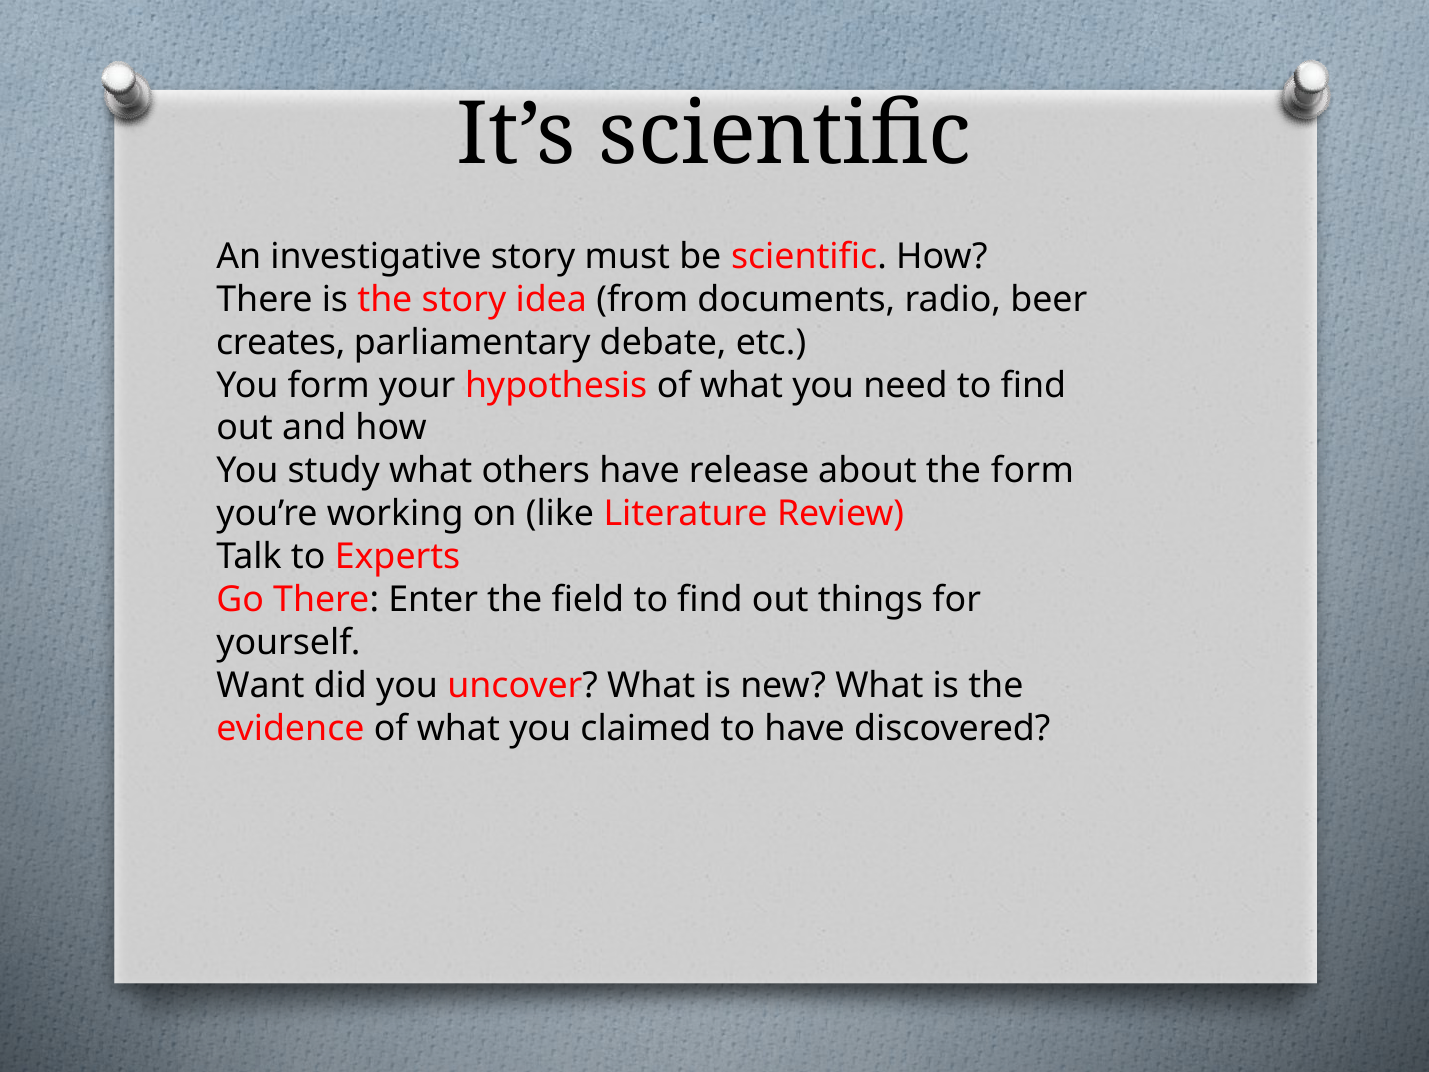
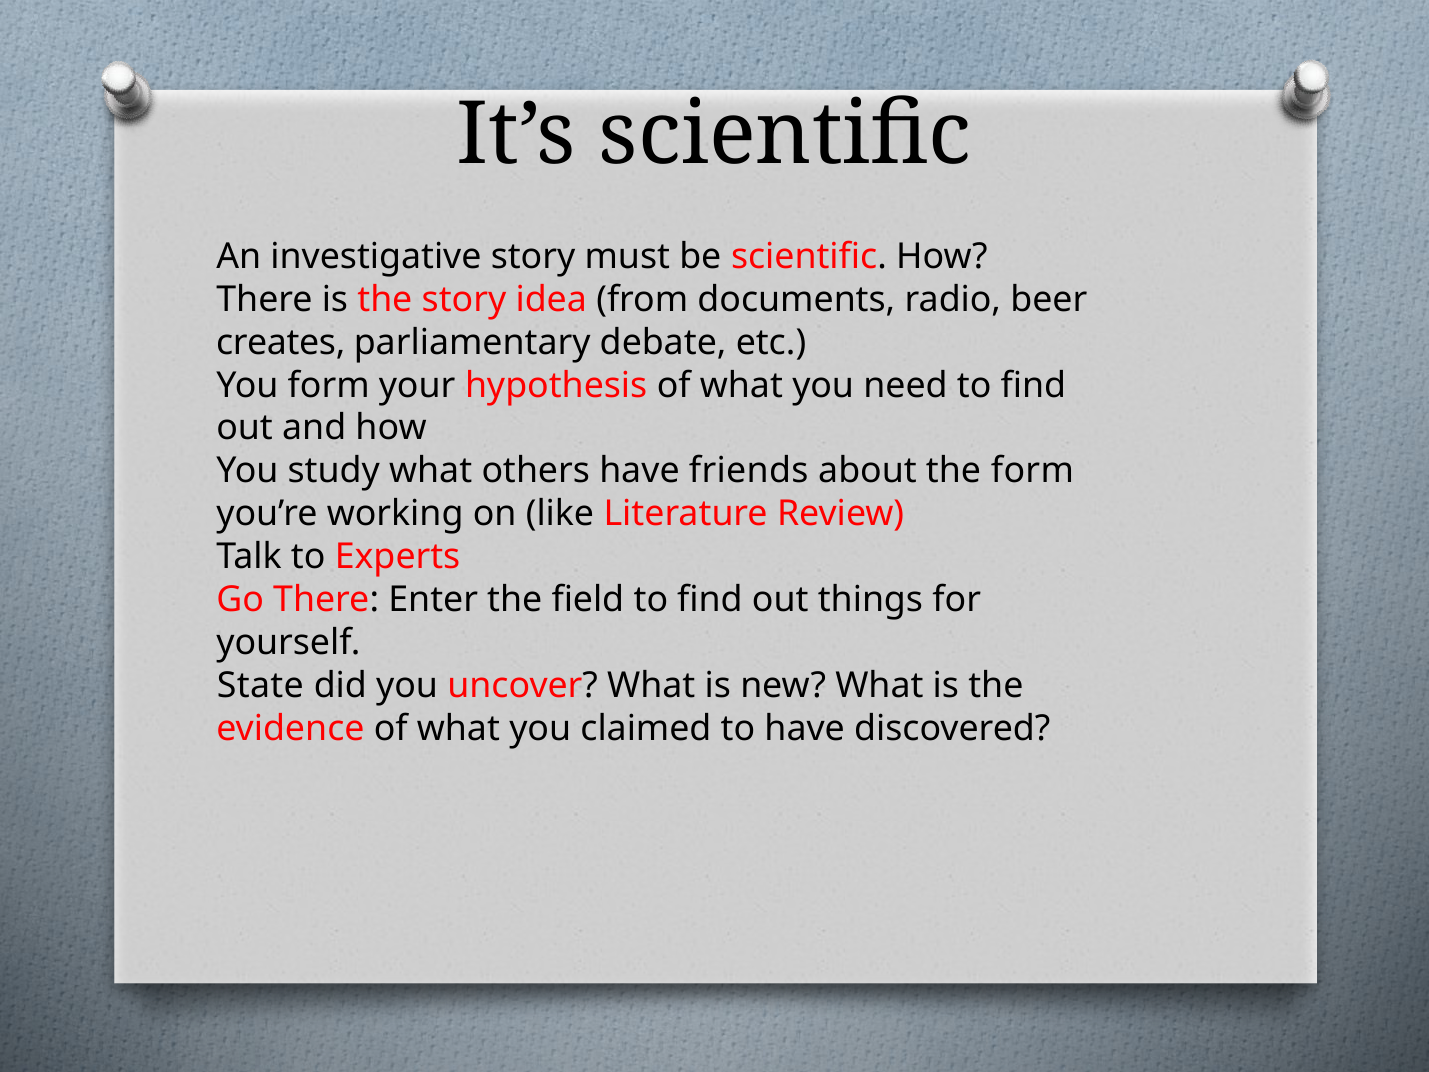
release: release -> friends (749, 471)
Want: Want -> State (260, 685)
